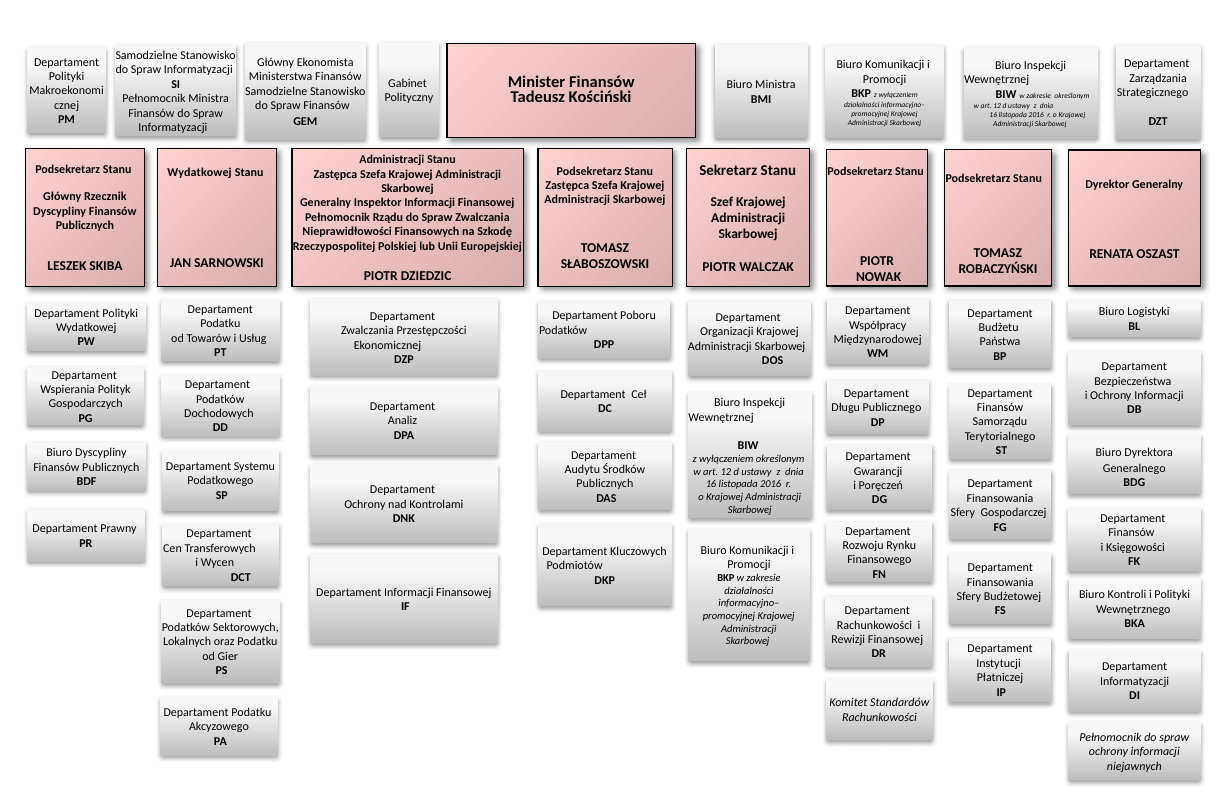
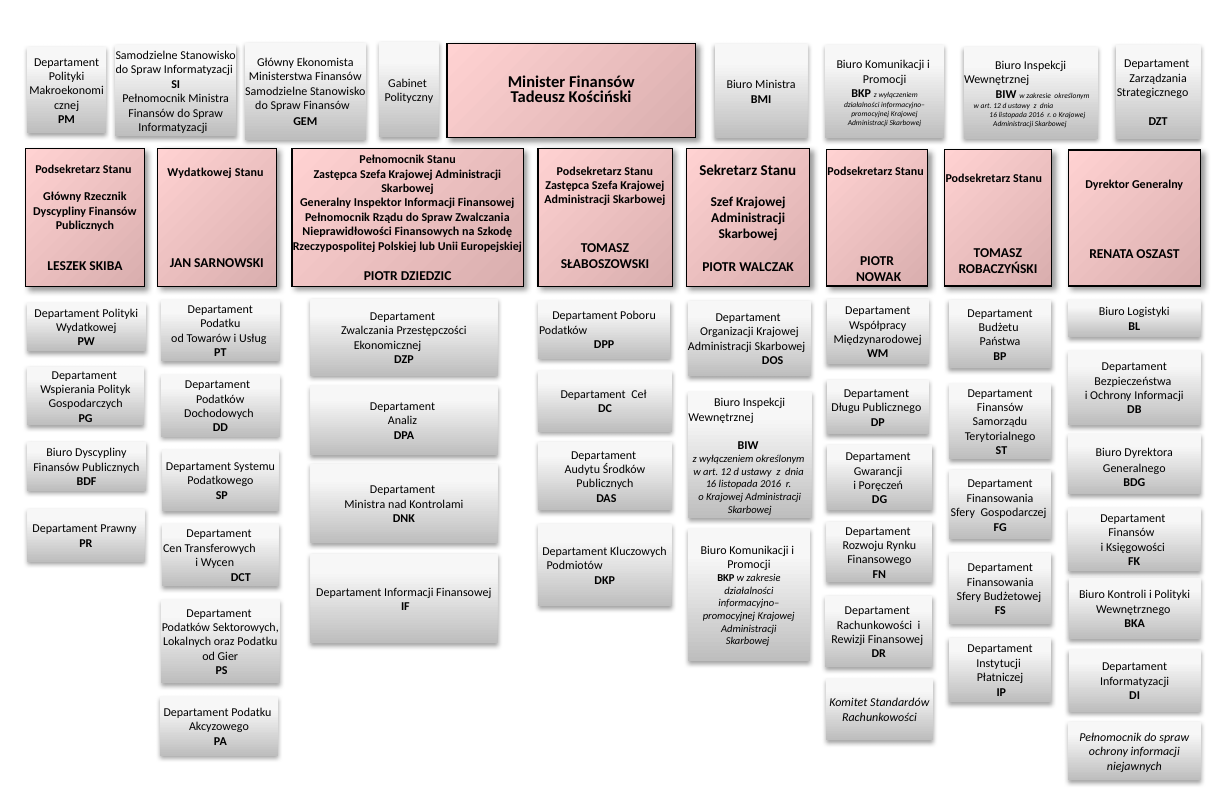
Administracji: Administracji -> Pełnomocnik (392, 160)
Ochrony: Ochrony -> Ministra (365, 505)
